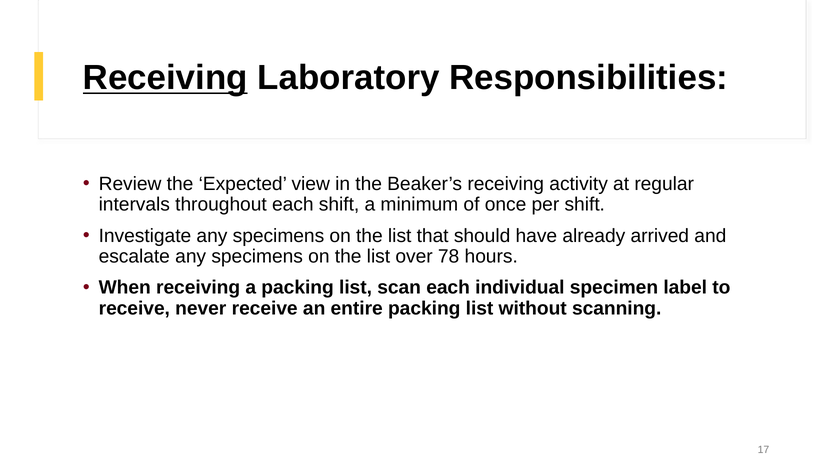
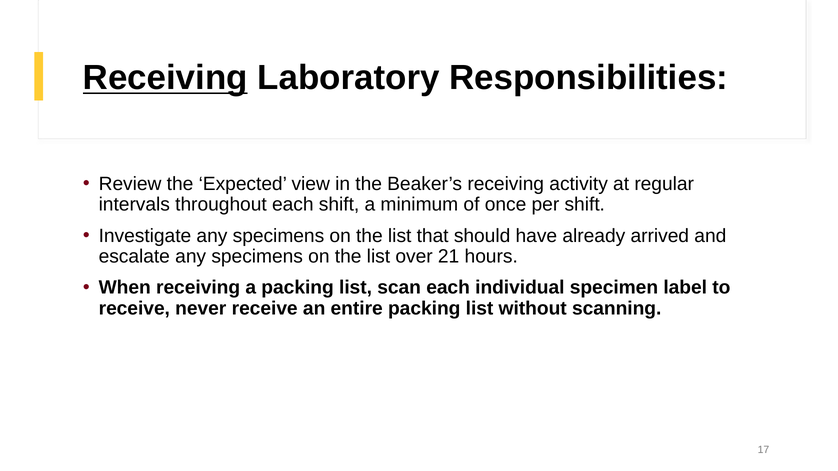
78: 78 -> 21 (449, 257)
